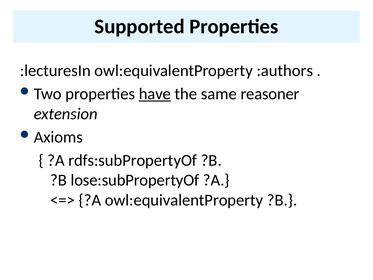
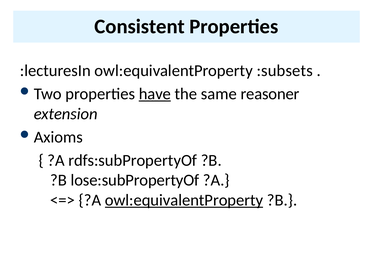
Supported: Supported -> Consistent (140, 26)
:authors: :authors -> :subsets (285, 71)
owl:equivalentProperty underline: none -> present (184, 200)
